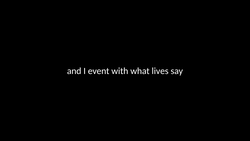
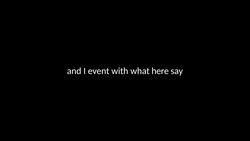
lives: lives -> here (160, 71)
